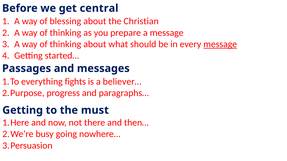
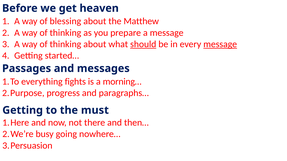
central: central -> heaven (99, 8)
Christian: Christian -> Matthew (141, 21)
should underline: none -> present (143, 44)
believer…: believer… -> morning… (122, 82)
